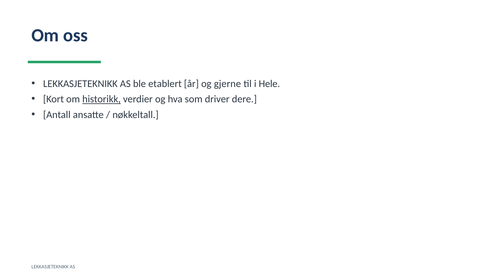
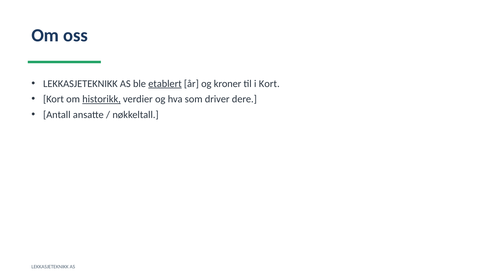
etablert underline: none -> present (165, 84)
gjerne: gjerne -> kroner (228, 84)
i Hele: Hele -> Kort (269, 84)
